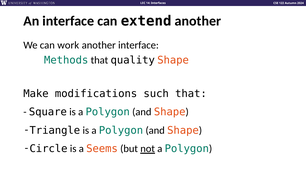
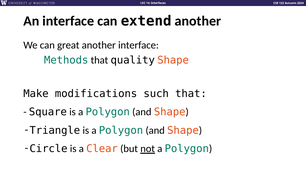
work: work -> great (68, 45)
Seems: Seems -> Clear (102, 149)
